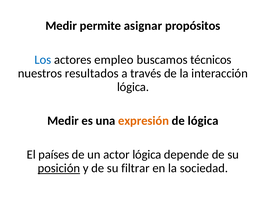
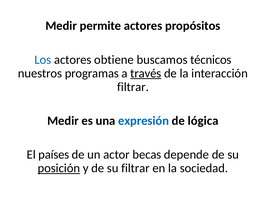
permite asignar: asignar -> actores (143, 26)
empleo: empleo -> obtiene (114, 60)
resultados: resultados -> programas (92, 73)
través underline: none -> present (146, 73)
lógica: lógica -> filtrar (133, 87)
expresión colour: orange -> blue (144, 120)
actor lógica: lógica -> becas (147, 154)
